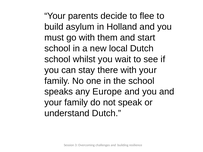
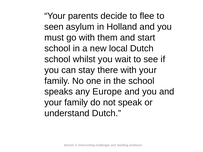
build: build -> seen (54, 27)
